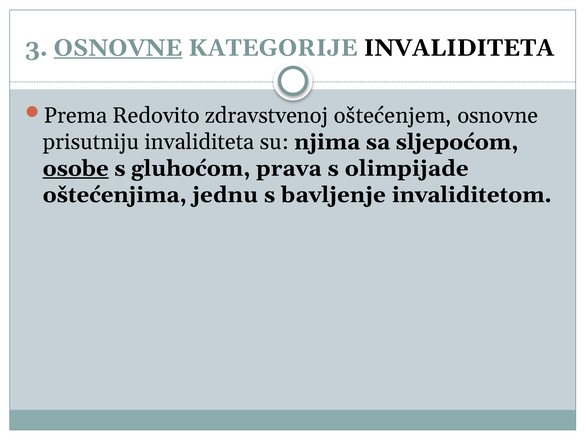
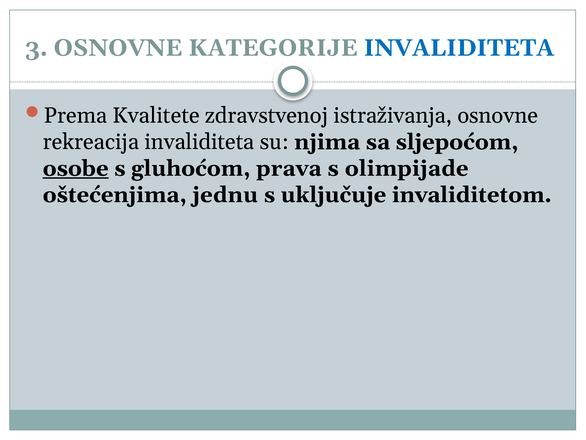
OSNOVNE underline: present -> none (118, 48)
INVALIDITETA colour: black -> blue (459, 48)
Redovito: Redovito -> Kvalitete (156, 115)
oštećenjem: oštećenjem -> istraživanja (393, 115)
prisutniju: prisutniju -> rekreacija (91, 142)
bavljenje: bavljenje -> uključuje (334, 195)
